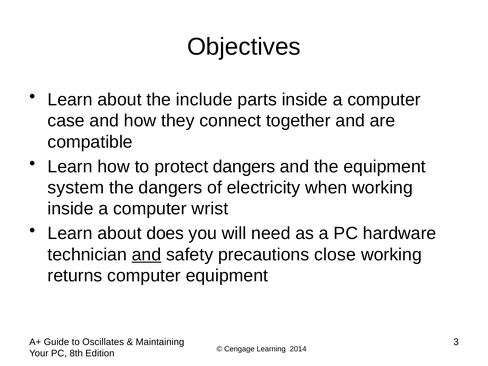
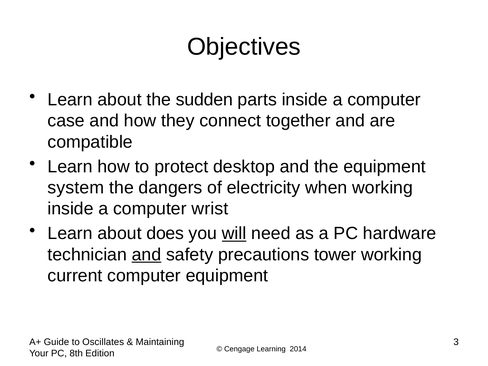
include: include -> sudden (204, 100)
protect dangers: dangers -> desktop (244, 167)
will underline: none -> present (234, 233)
close: close -> tower (335, 255)
returns: returns -> current (75, 276)
